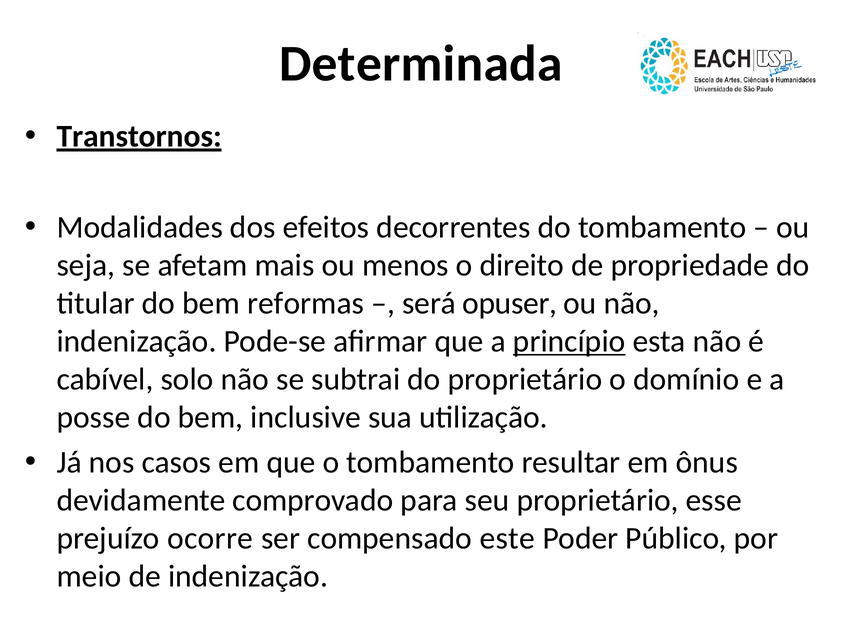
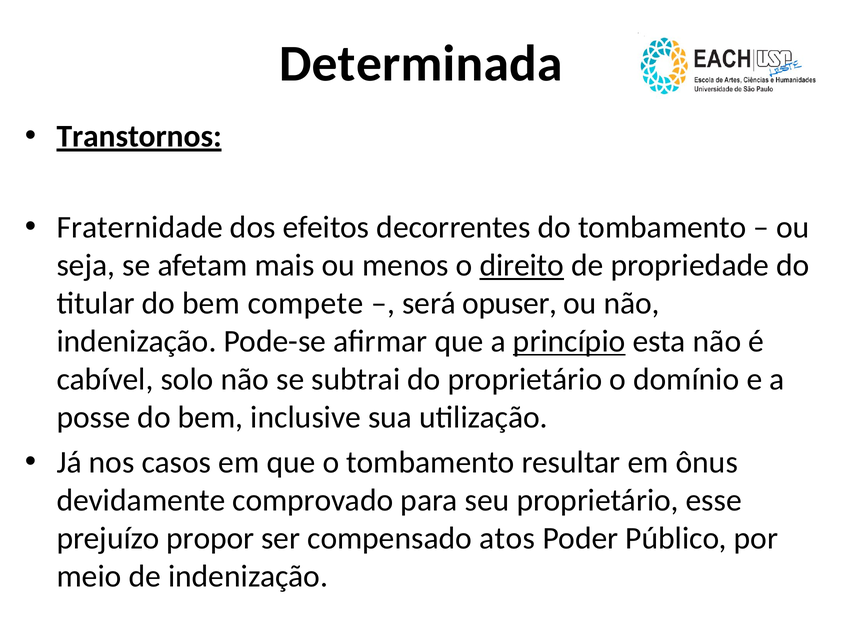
Modalidades: Modalidades -> Fraternidade (140, 227)
direito underline: none -> present (522, 265)
reformas: reformas -> compete (305, 303)
ocorre: ocorre -> propor (210, 539)
este: este -> atos (507, 539)
